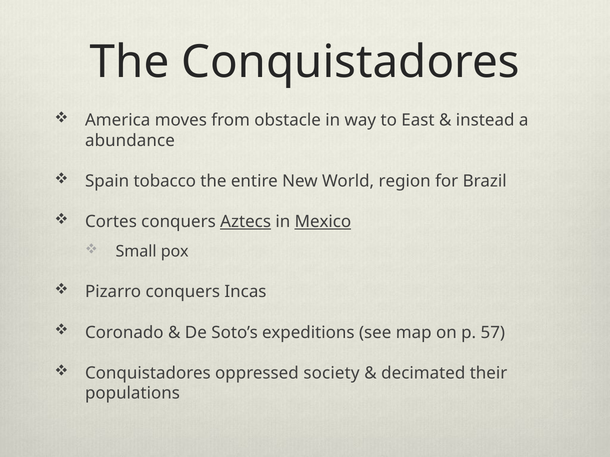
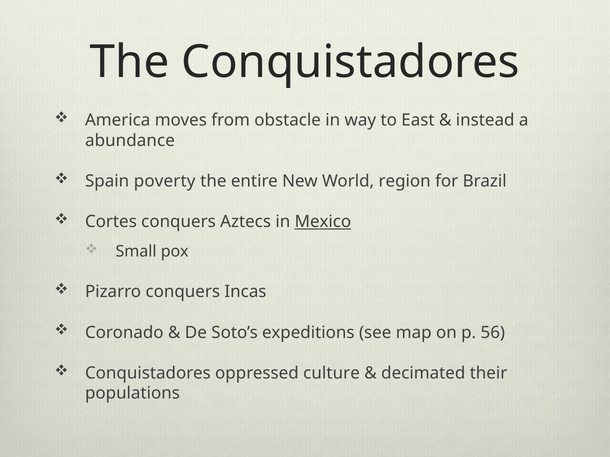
tobacco: tobacco -> poverty (165, 181)
Aztecs underline: present -> none (246, 222)
57: 57 -> 56 (493, 333)
society: society -> culture (332, 373)
